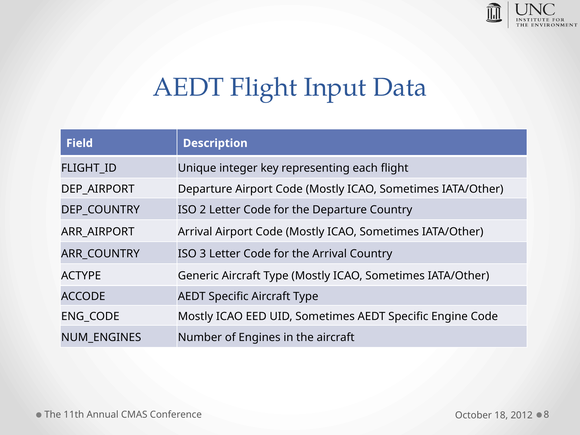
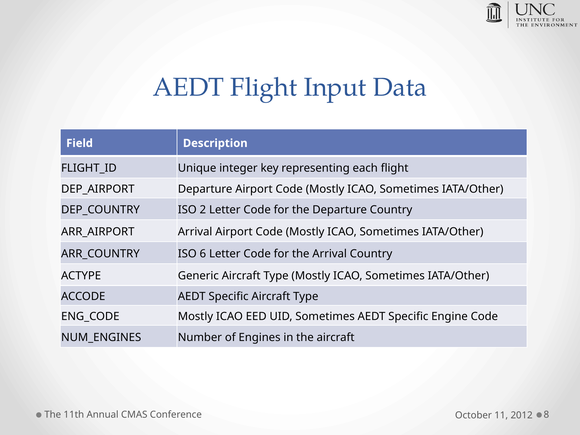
3: 3 -> 6 (203, 254)
18: 18 -> 11 (501, 415)
